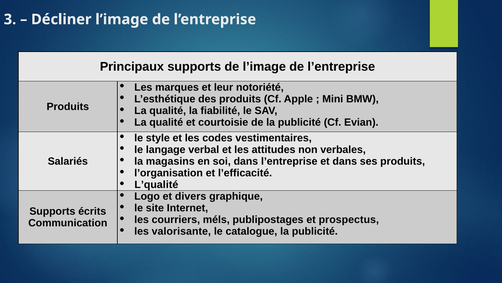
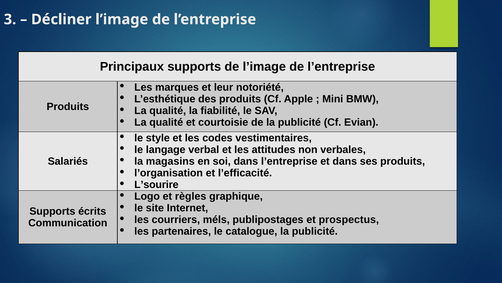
L’qualité: L’qualité -> L’sourire (156, 184)
divers: divers -> règles (191, 196)
valorisante: valorisante -> partenaires (181, 231)
